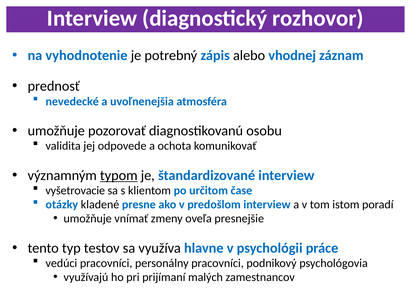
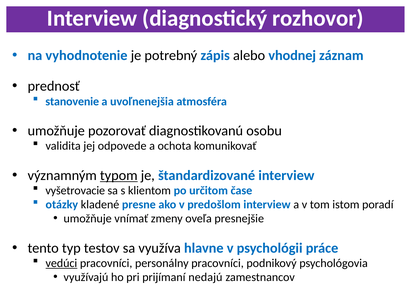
nevedecké: nevedecké -> stanovenie (72, 101)
vedúci underline: none -> present (61, 264)
malých: malých -> nedajú (205, 278)
